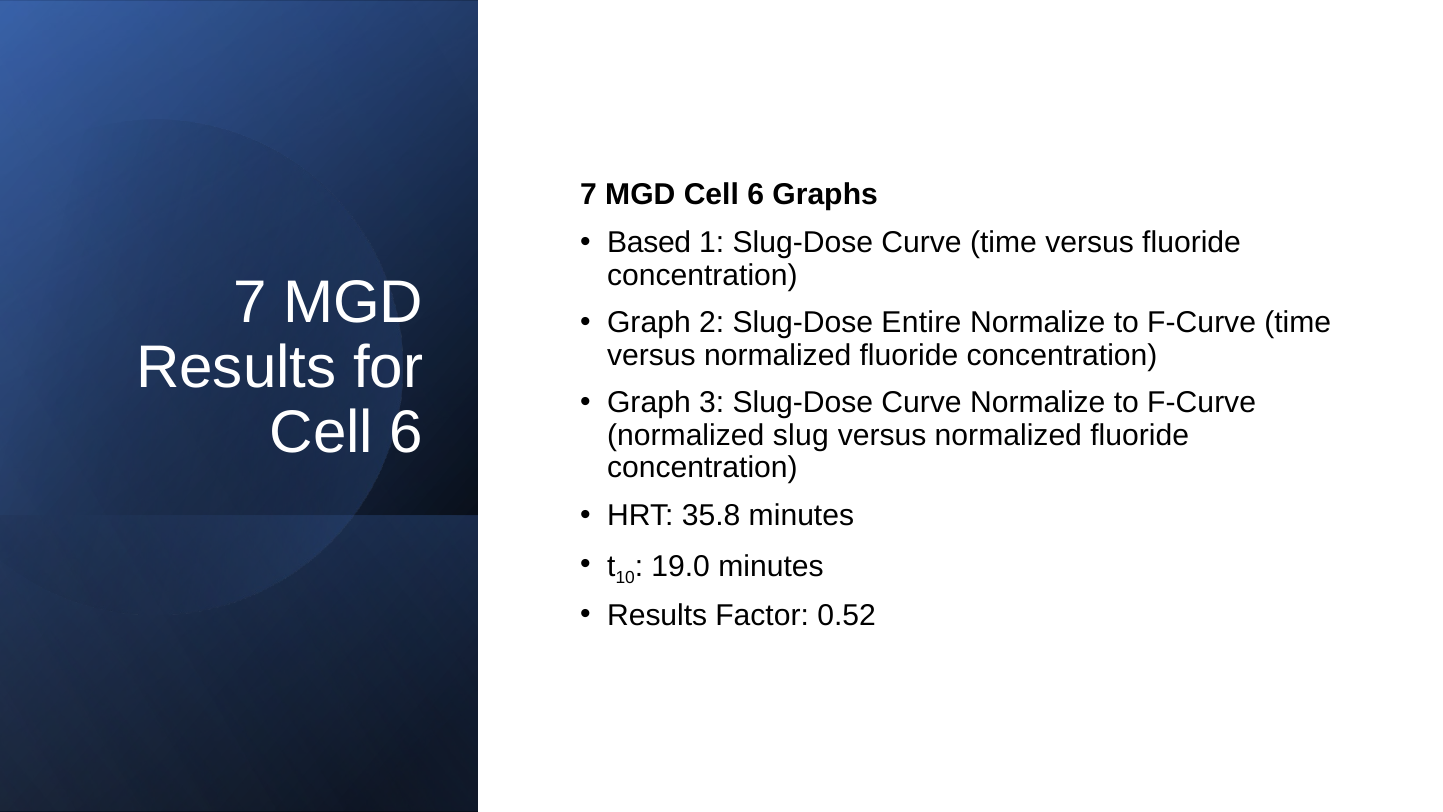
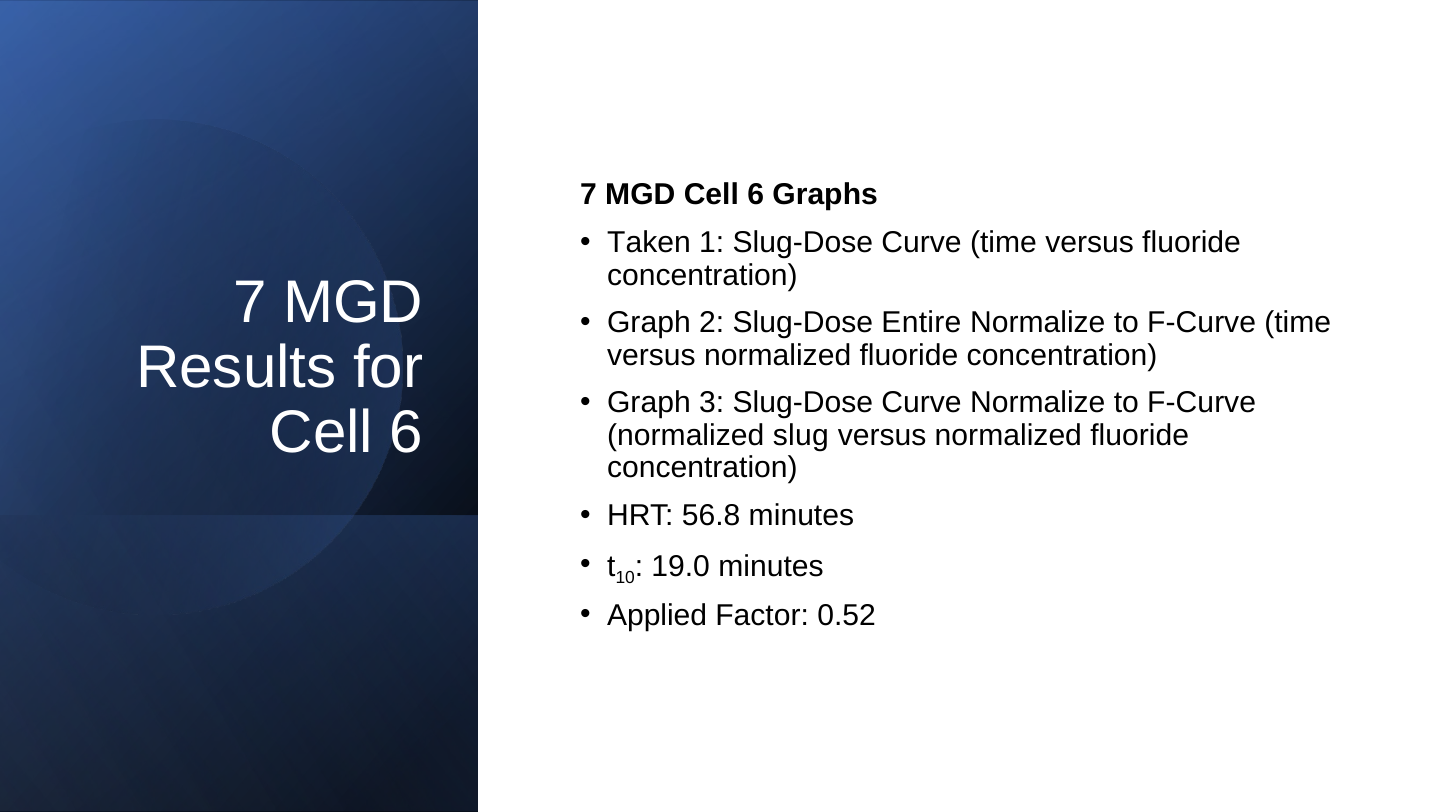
Based: Based -> Taken (649, 243)
35.8: 35.8 -> 56.8 (711, 515)
Results: Results -> Applied (657, 615)
